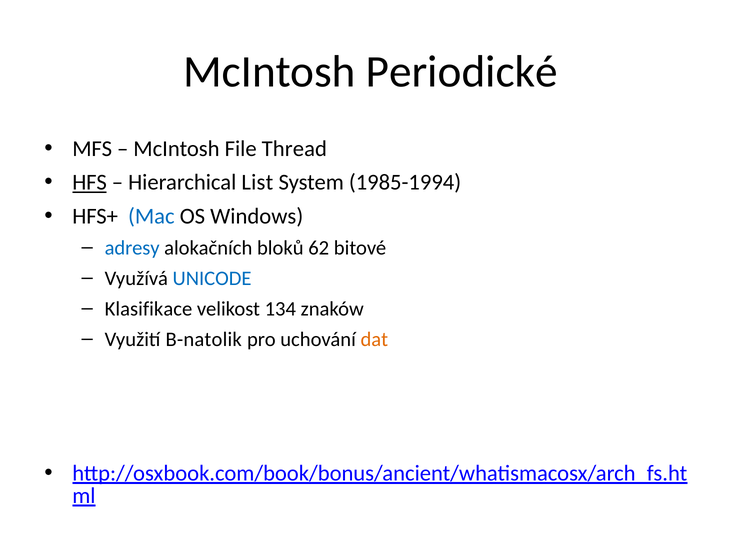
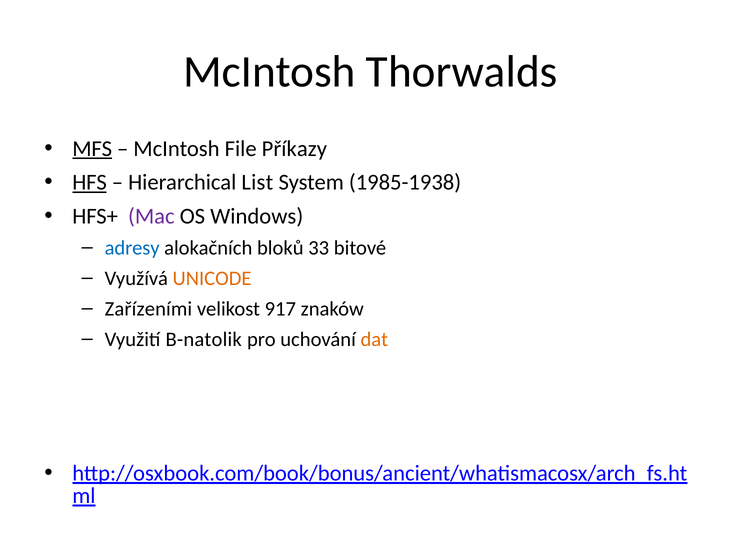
Periodické: Periodické -> Thorwalds (462, 72)
MFS underline: none -> present (92, 149)
Thread: Thread -> Příkazy (294, 149)
1985-1994: 1985-1994 -> 1985-1938 (405, 182)
Mac colour: blue -> purple (151, 216)
62: 62 -> 33 (319, 248)
UNICODE colour: blue -> orange (212, 278)
Klasifikace: Klasifikace -> Zařízeními (148, 309)
134: 134 -> 917 (280, 309)
